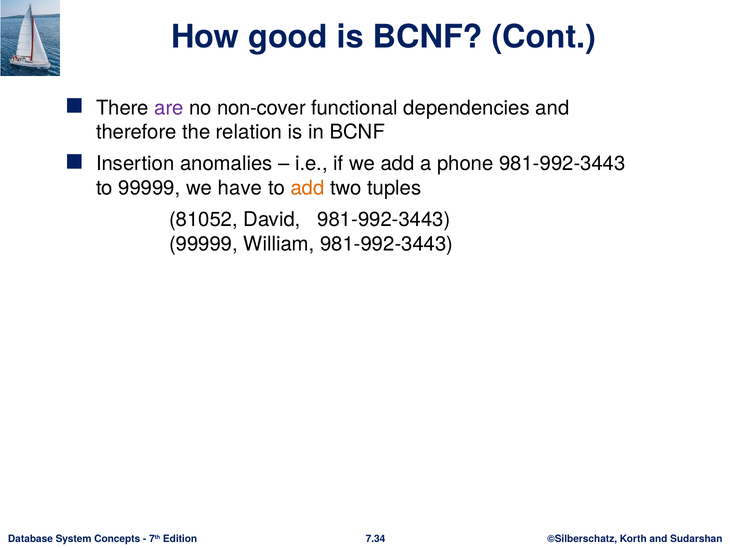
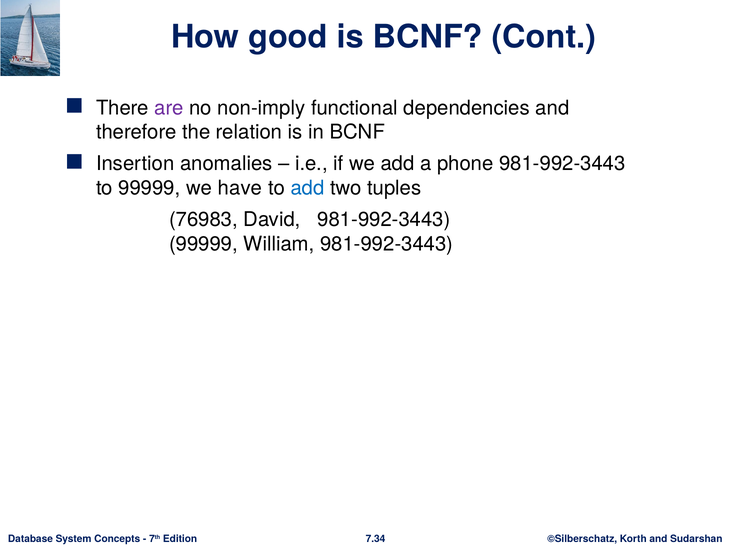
non-cover: non-cover -> non-imply (261, 108)
add colour: orange -> blue (307, 188)
81052: 81052 -> 76983 (203, 219)
